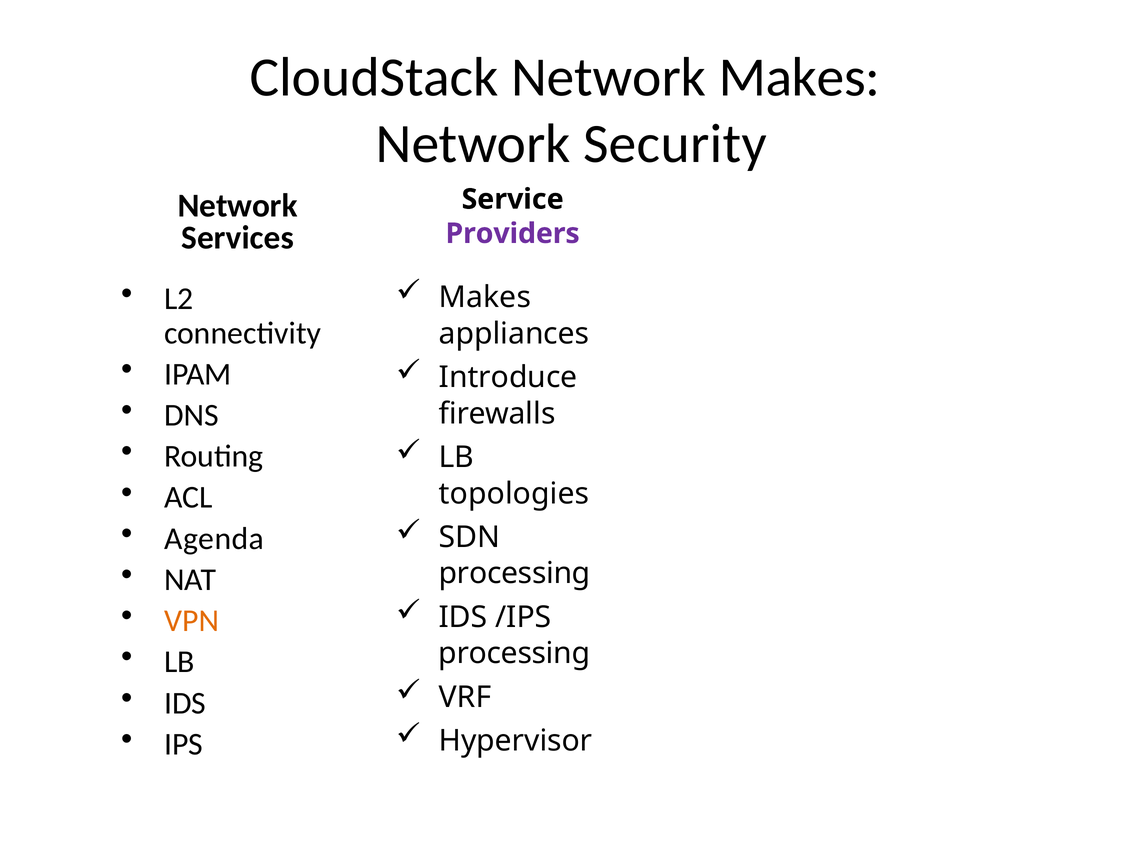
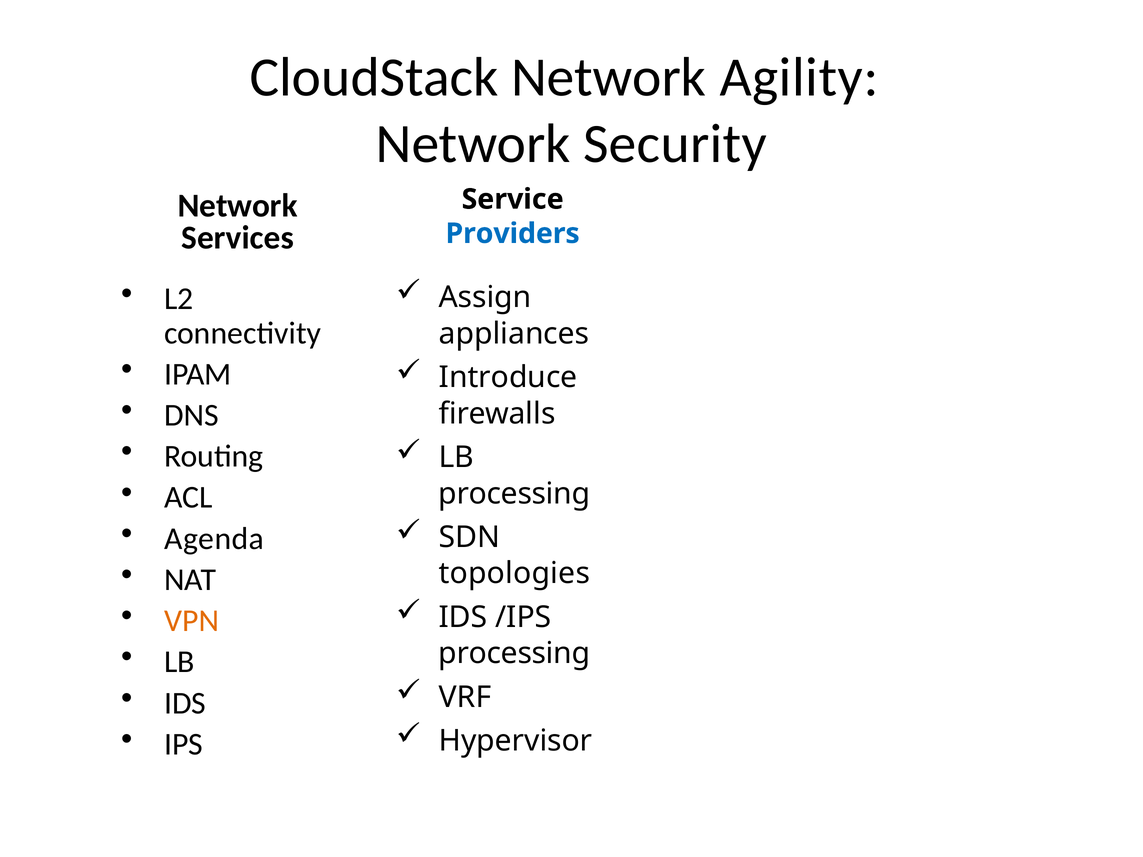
Network Makes: Makes -> Agility (799, 77)
Providers colour: purple -> blue (513, 234)
Makes: Makes -> Assign (485, 298)
topologies: topologies -> processing (514, 494)
processing: processing -> topologies (514, 574)
